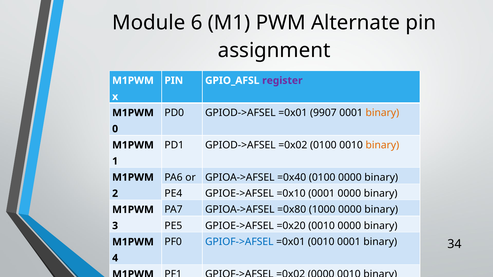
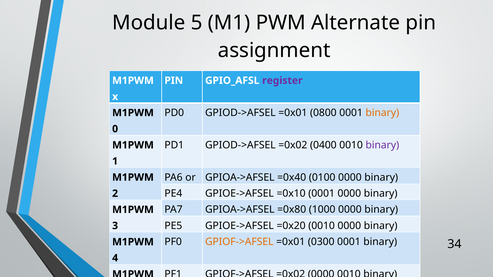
Module 6: 6 -> 5 (197, 23)
9907: 9907 -> 0800 (323, 113)
=0x02 0100: 0100 -> 0400 (323, 145)
binary colour: orange -> purple (382, 145)
GPIOF->AFSEL colour: blue -> orange (239, 242)
=0x01 0010: 0010 -> 0300 (321, 242)
